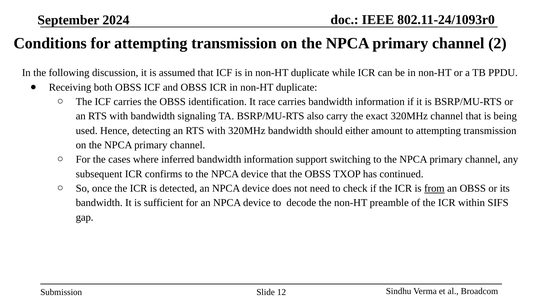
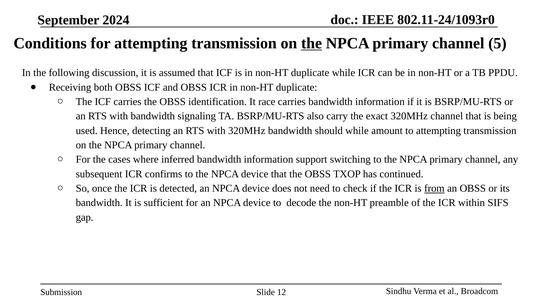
the underline: none -> present (312, 43)
2: 2 -> 5 (497, 43)
should either: either -> while (357, 130)
